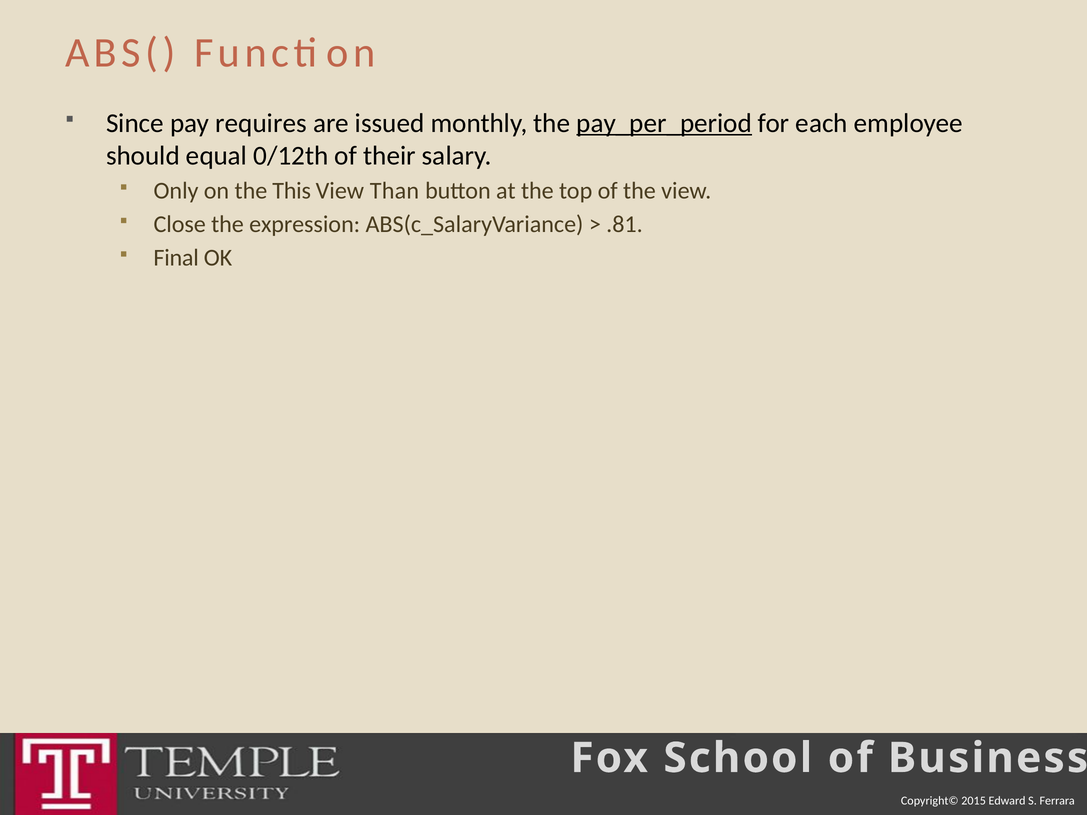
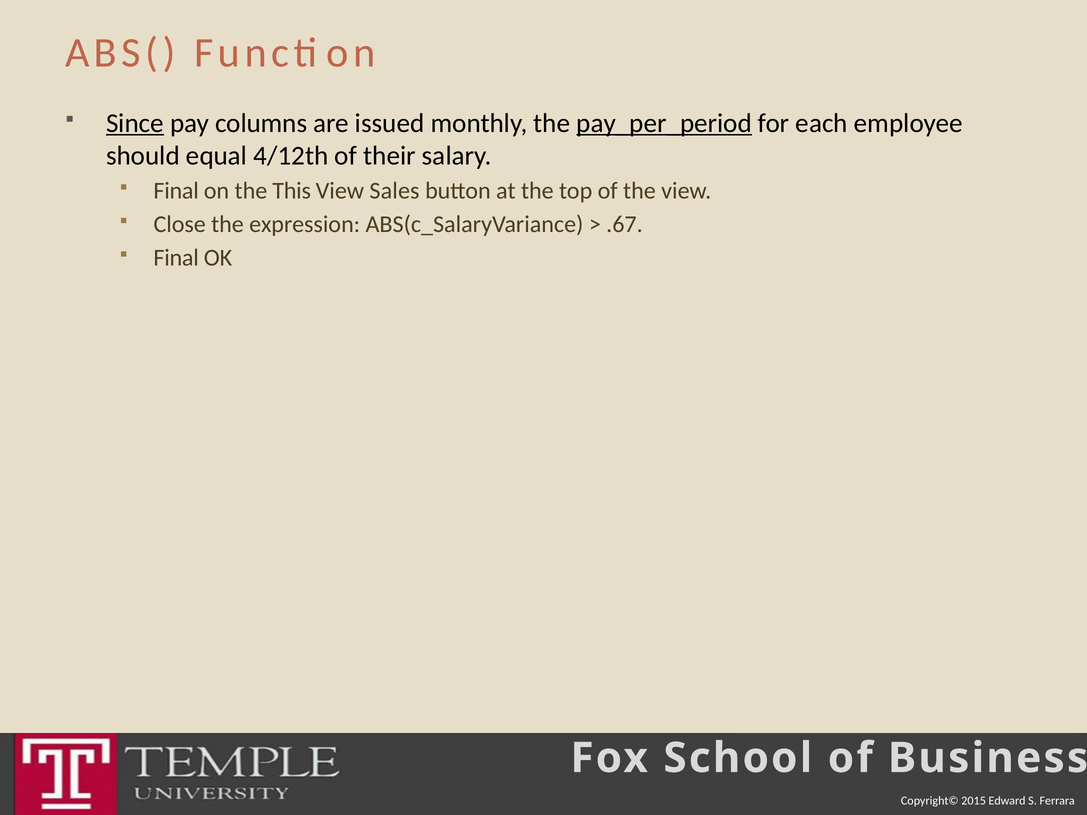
Since underline: none -> present (135, 123)
requires: requires -> columns (261, 123)
0/12th: 0/12th -> 4/12th (291, 156)
Only: Only -> Final (176, 191)
Than: Than -> Sales (395, 191)
.81: .81 -> .67 (624, 224)
